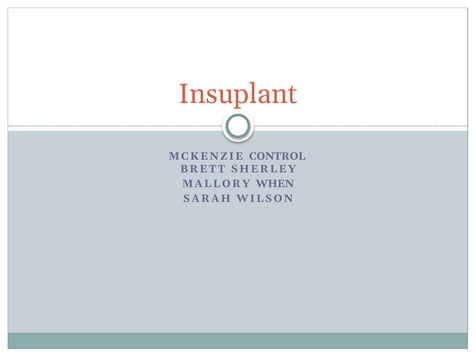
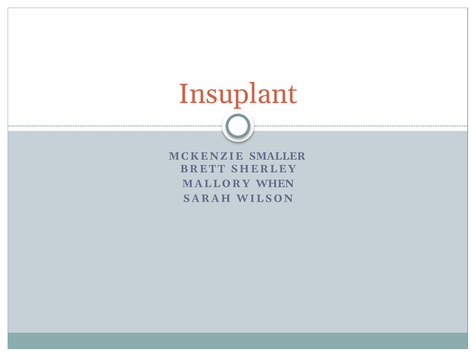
CONTROL: CONTROL -> SMALLER (277, 156)
